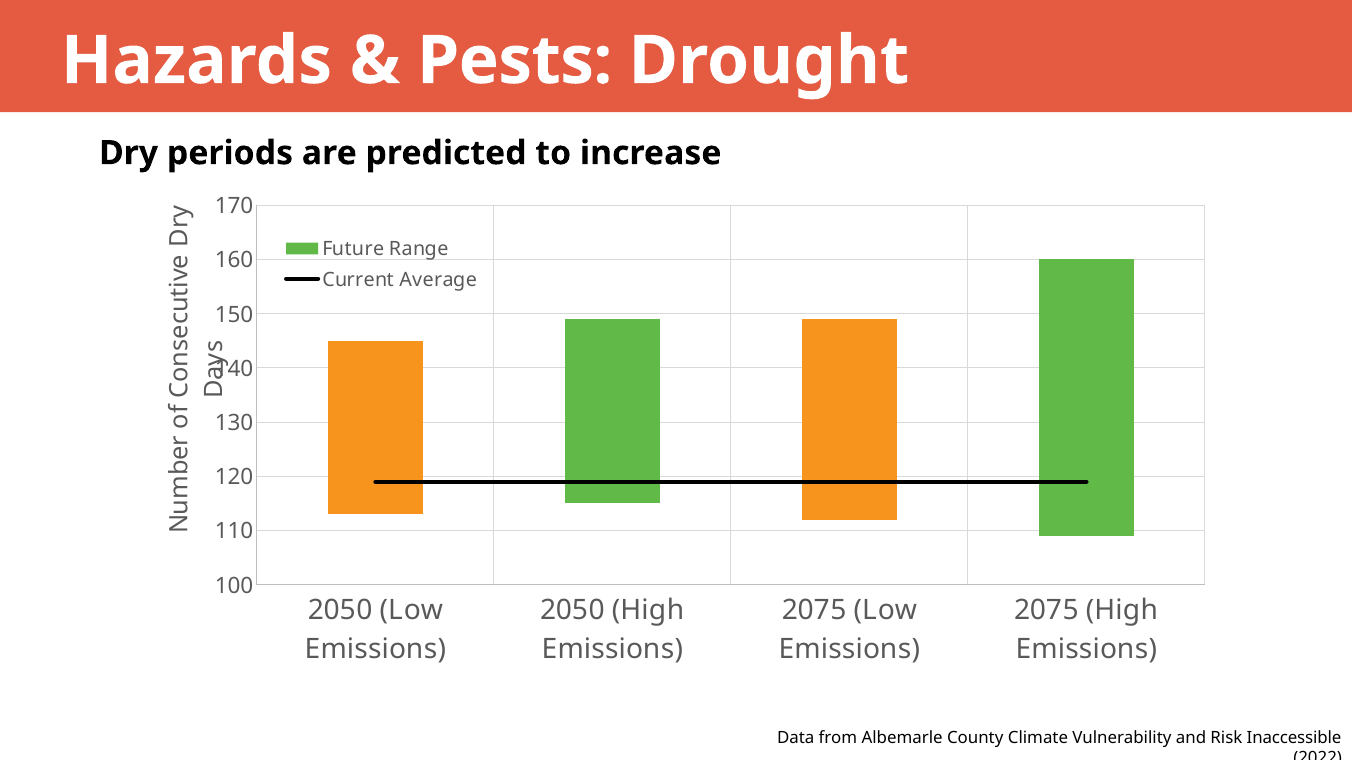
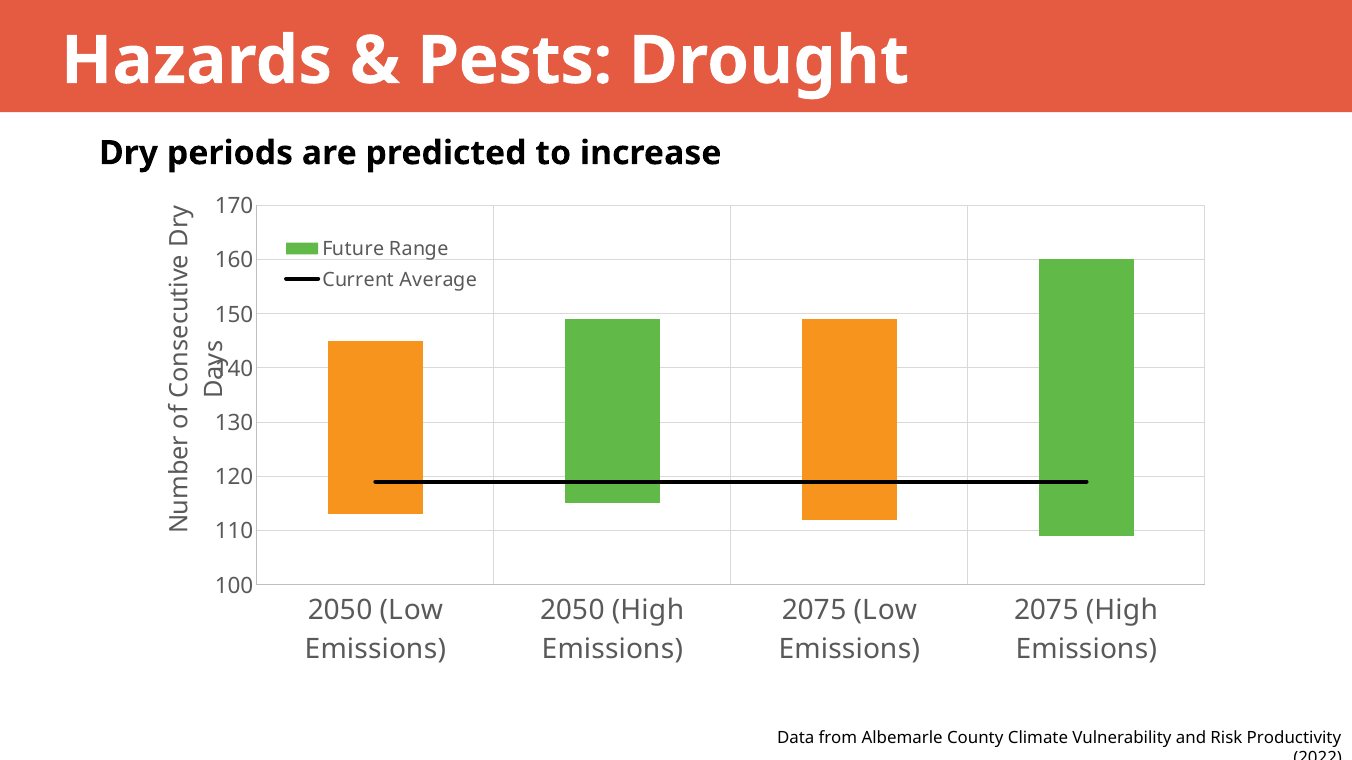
Inaccessible: Inaccessible -> Productivity (1294, 739)
